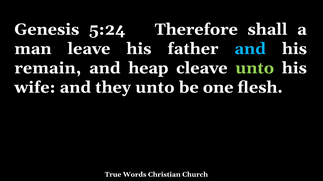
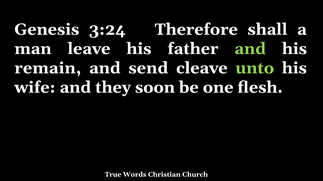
5:24: 5:24 -> 3:24 (107, 30)
and colour: light blue -> light green (250, 49)
heap: heap -> send (148, 68)
they unto: unto -> soon (155, 88)
